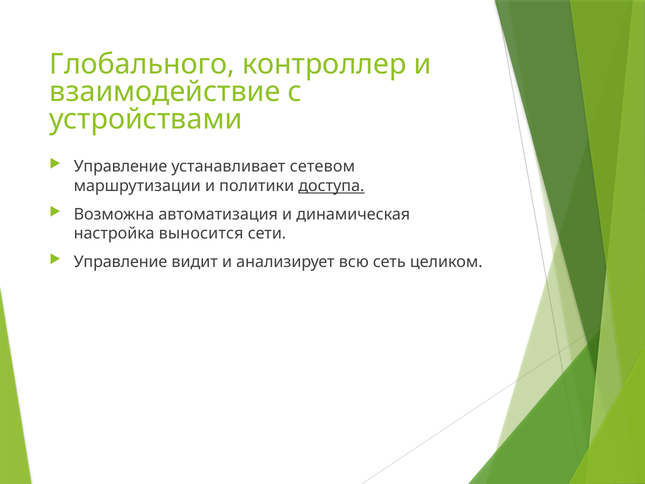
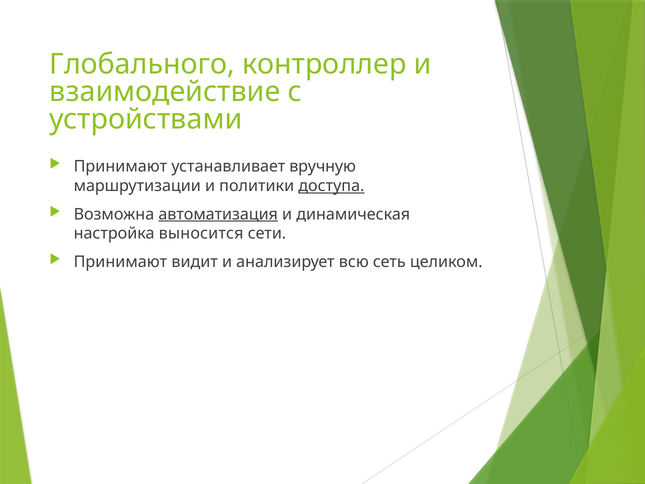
Управление: Управление -> Принимают (120, 166)
сетевом: сетевом -> вручную (323, 166)
автоматизация underline: none -> present (218, 214)
Управление: Управление -> Принимают (120, 262)
